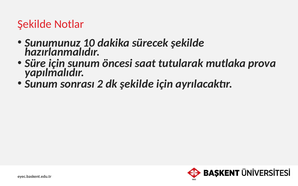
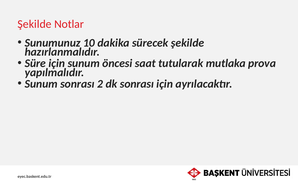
dk şekilde: şekilde -> sonrası (137, 84)
